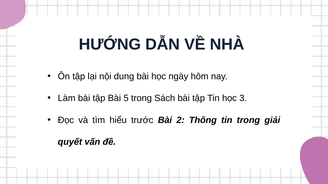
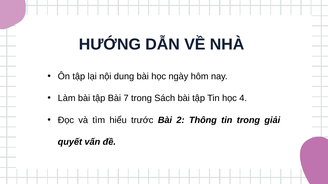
5: 5 -> 7 (126, 99)
3: 3 -> 4 (243, 99)
